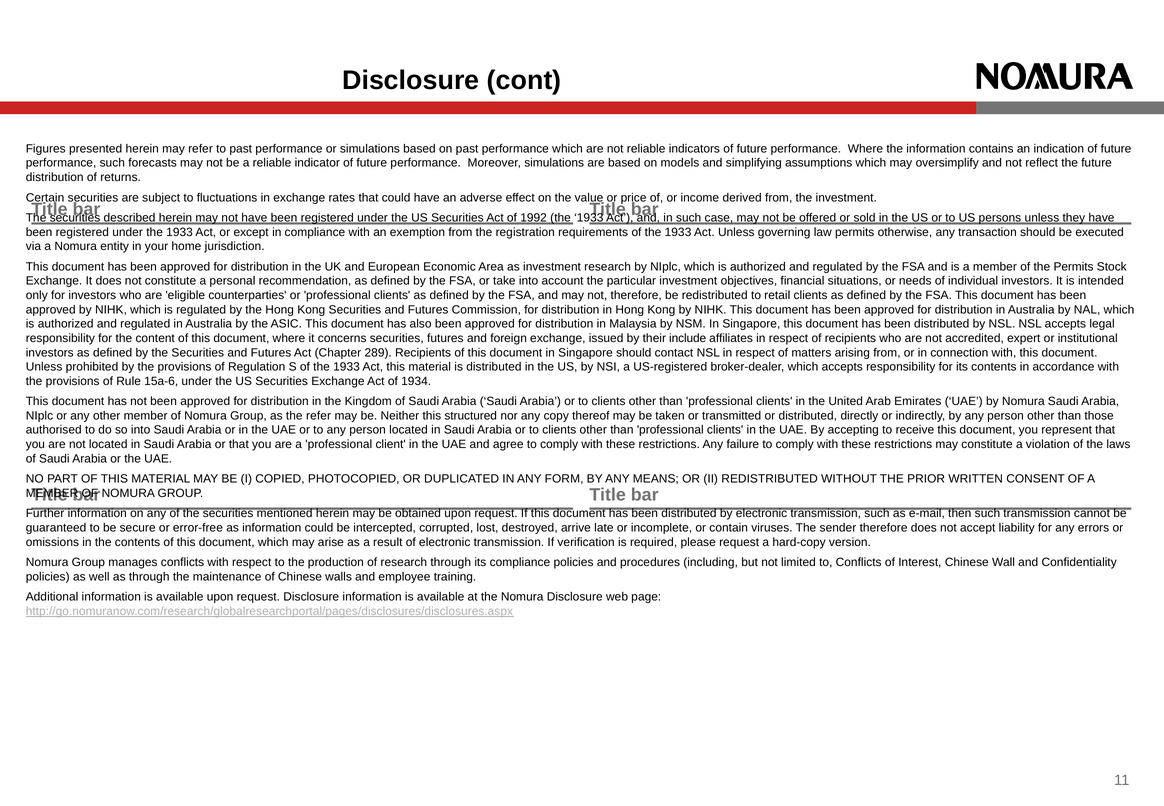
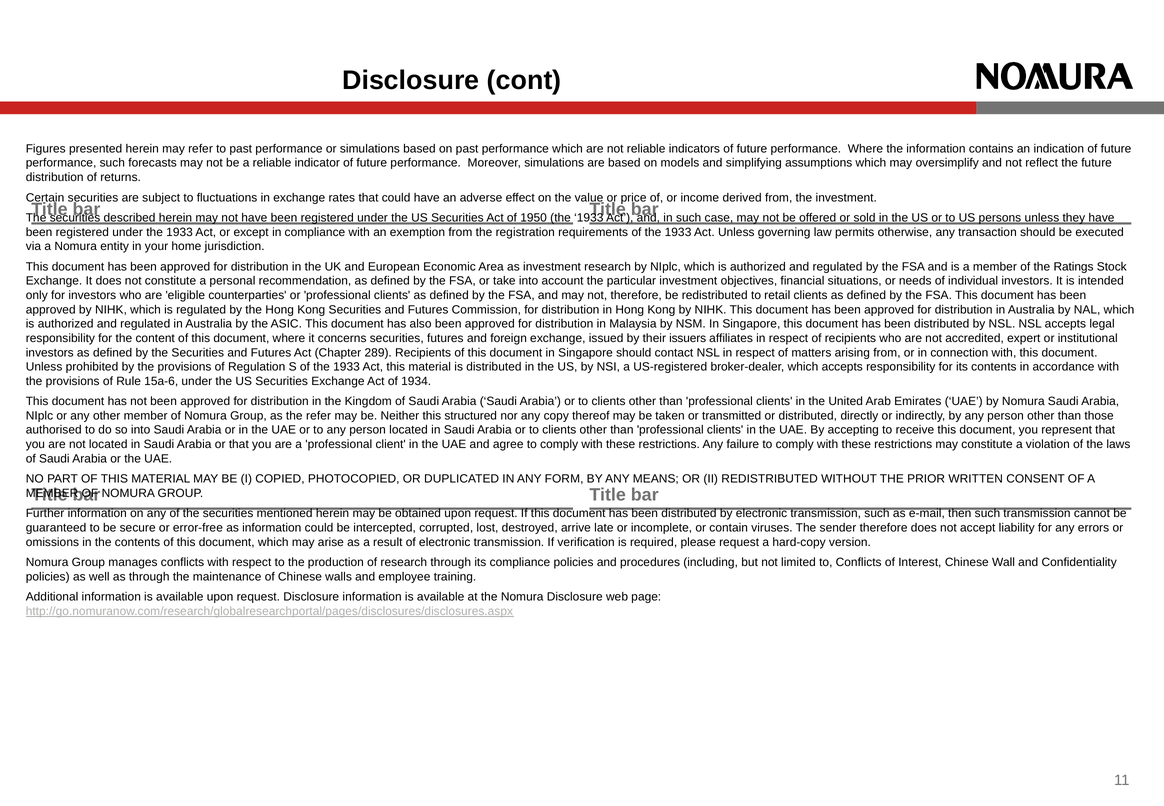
1992: 1992 -> 1950 (534, 218)
the Permits: Permits -> Ratings (1073, 267)
include: include -> issuers (688, 338)
